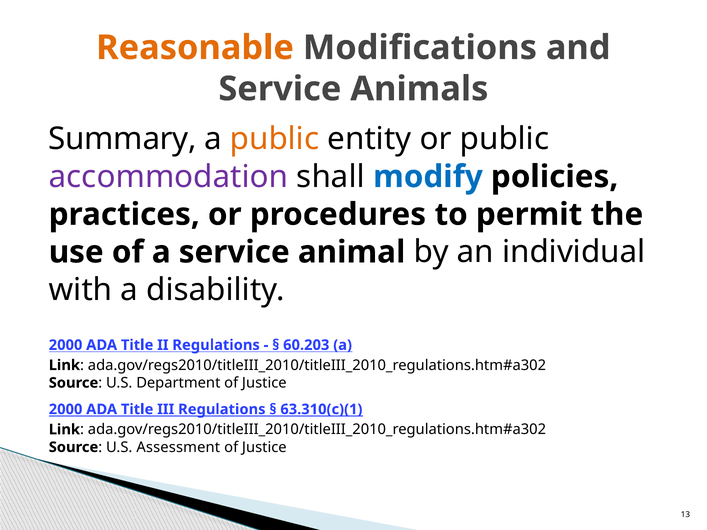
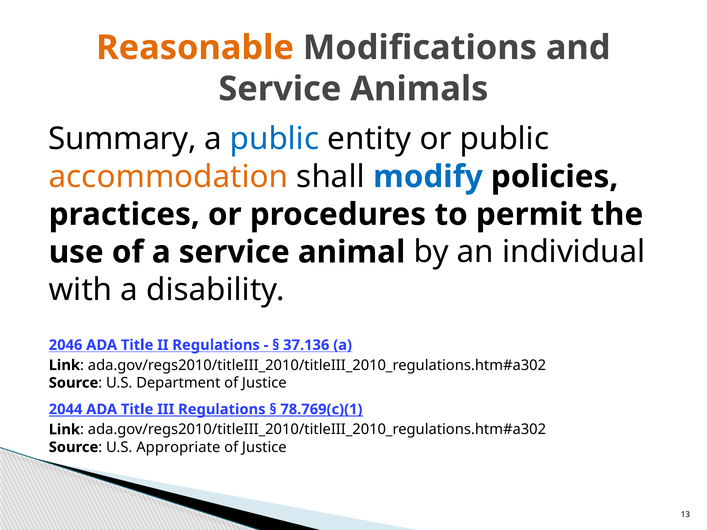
public colour: orange -> blue (275, 139)
accommodation colour: purple -> orange (169, 177)
2000: 2000 -> 2046 (66, 345)
60.203: 60.203 -> 37.136 (306, 345)
2000: 2000 -> 2044 (66, 410)
63.310(c)(1: 63.310(c)(1 -> 78.769(c)(1 (321, 410)
Assessment: Assessment -> Appropriate (178, 447)
